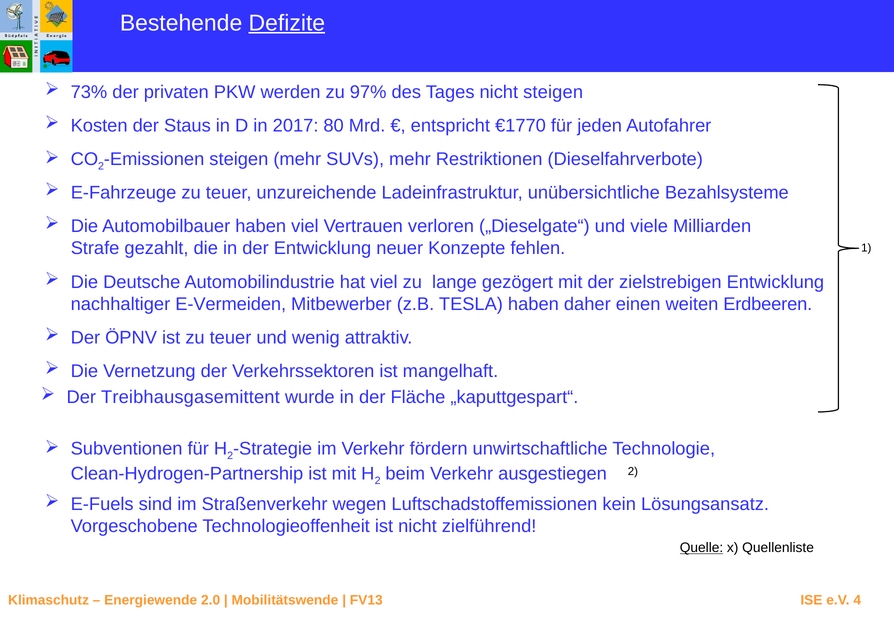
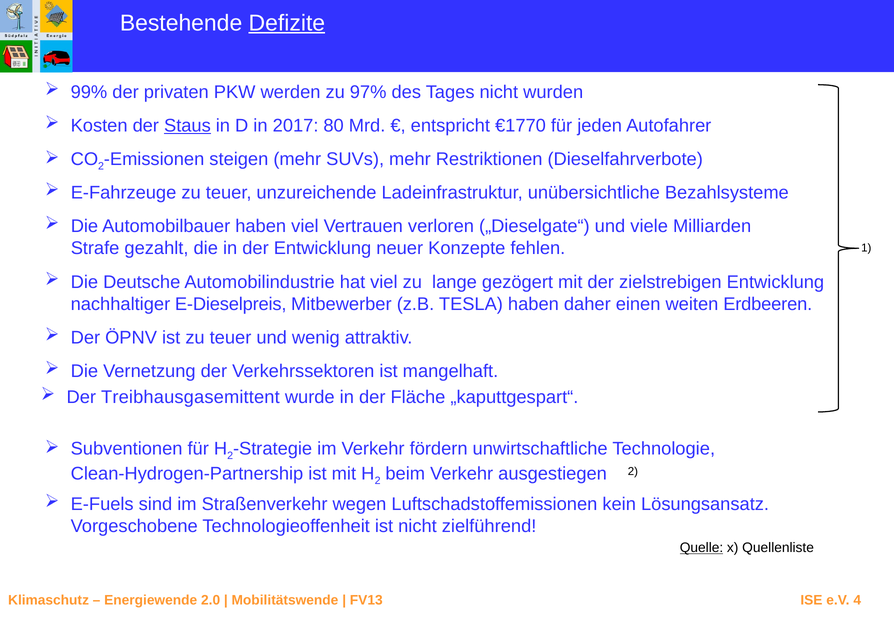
73%: 73% -> 99% (89, 92)
nicht steigen: steigen -> wurden (553, 92)
Staus underline: none -> present (187, 126)
E-Vermeiden: E-Vermeiden -> E-Dieselpreis (231, 304)
